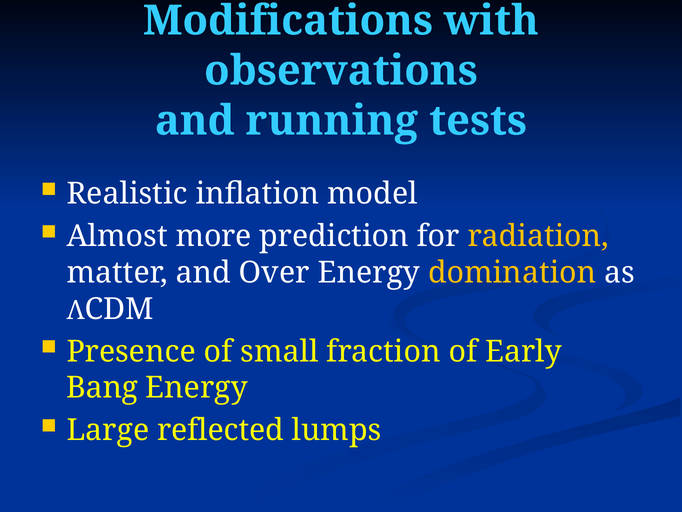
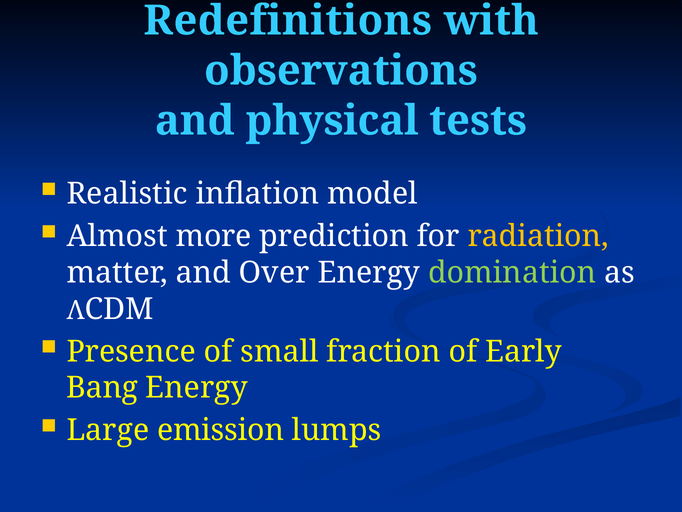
Modifications: Modifications -> Redefinitions (288, 21)
running: running -> physical (332, 121)
domination colour: yellow -> light green (512, 272)
reflected: reflected -> emission (221, 430)
